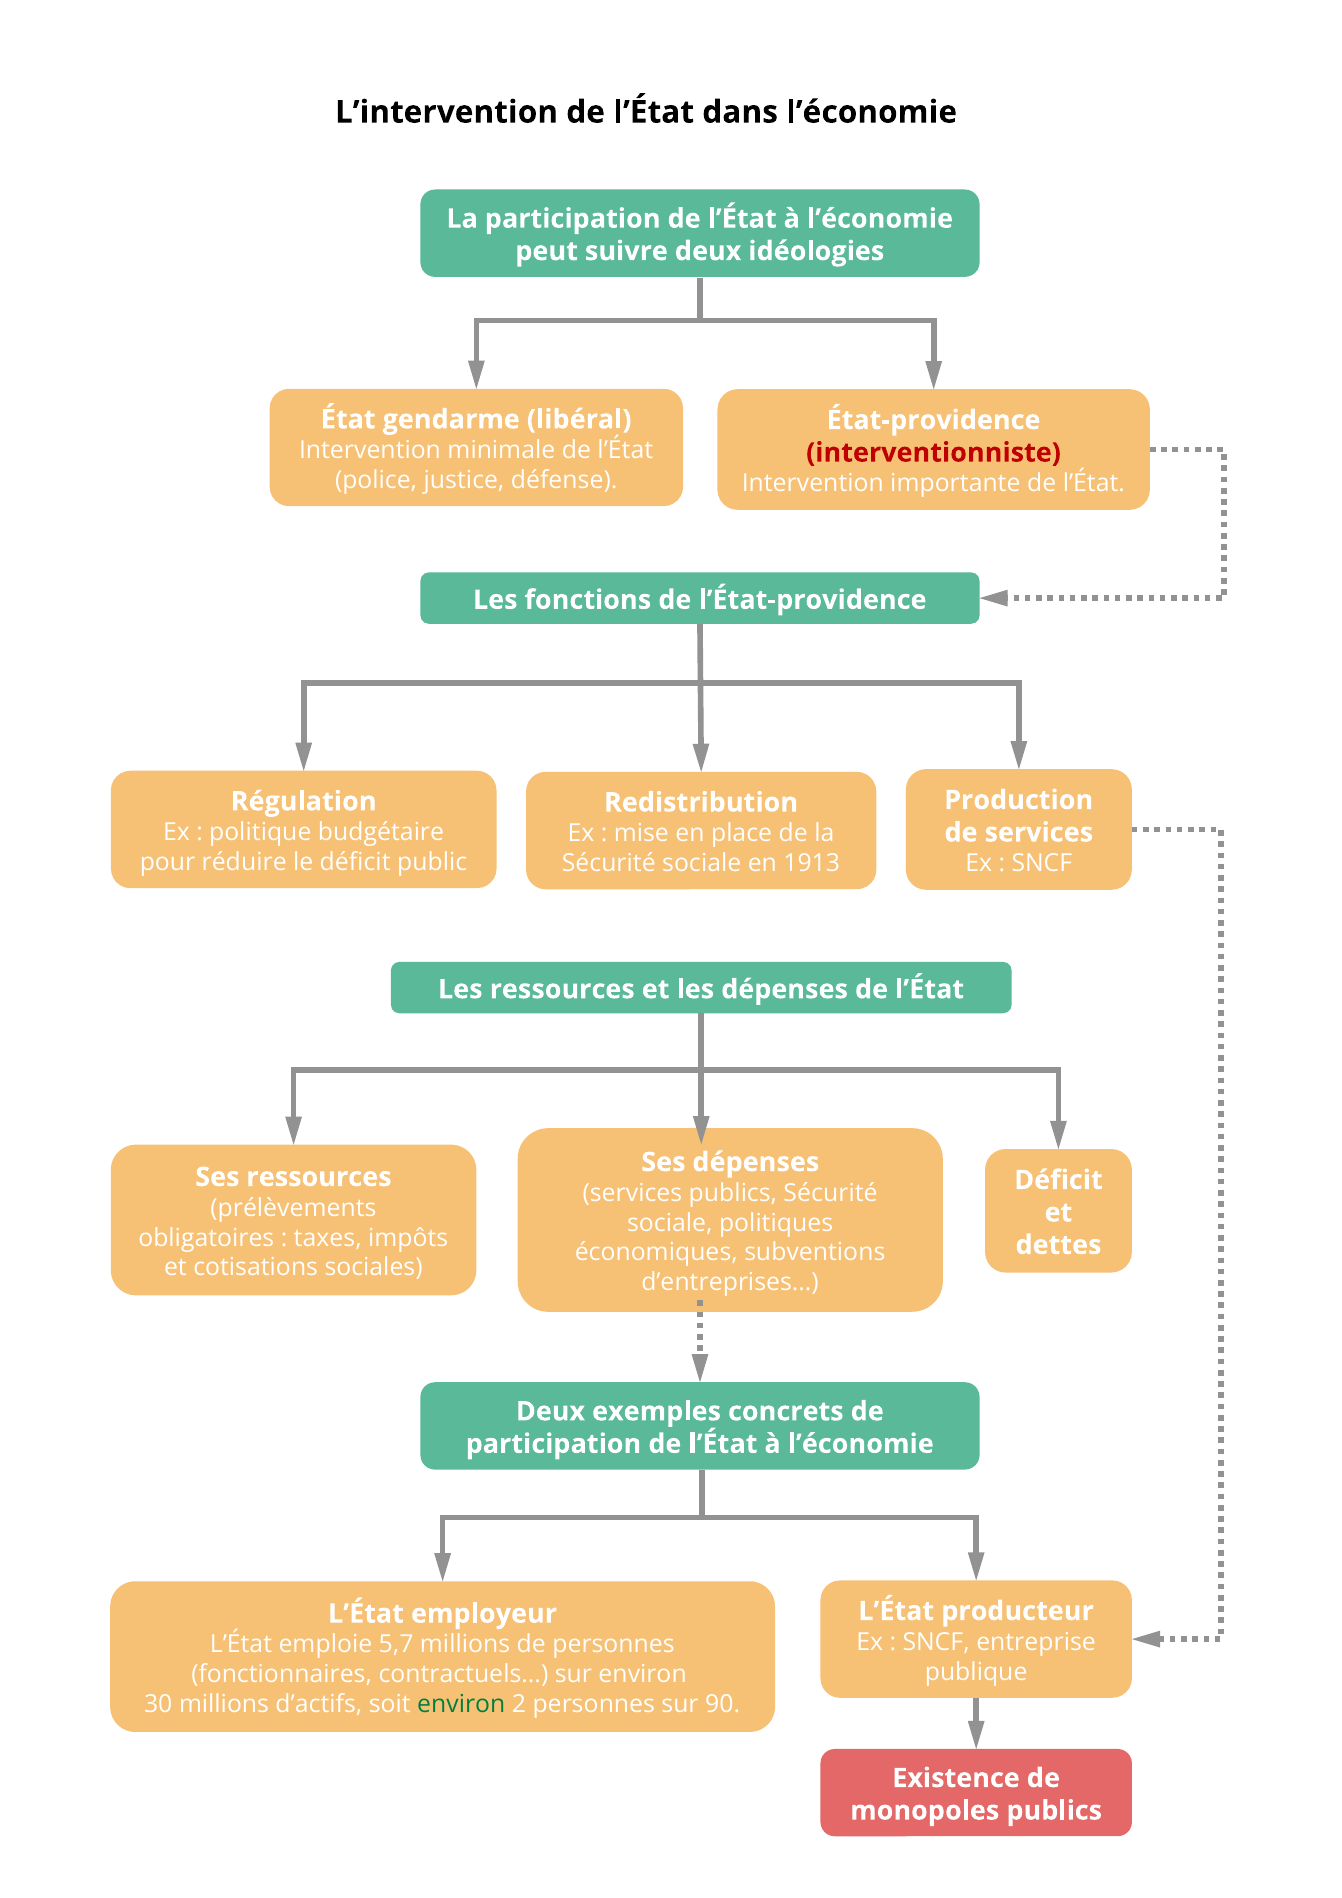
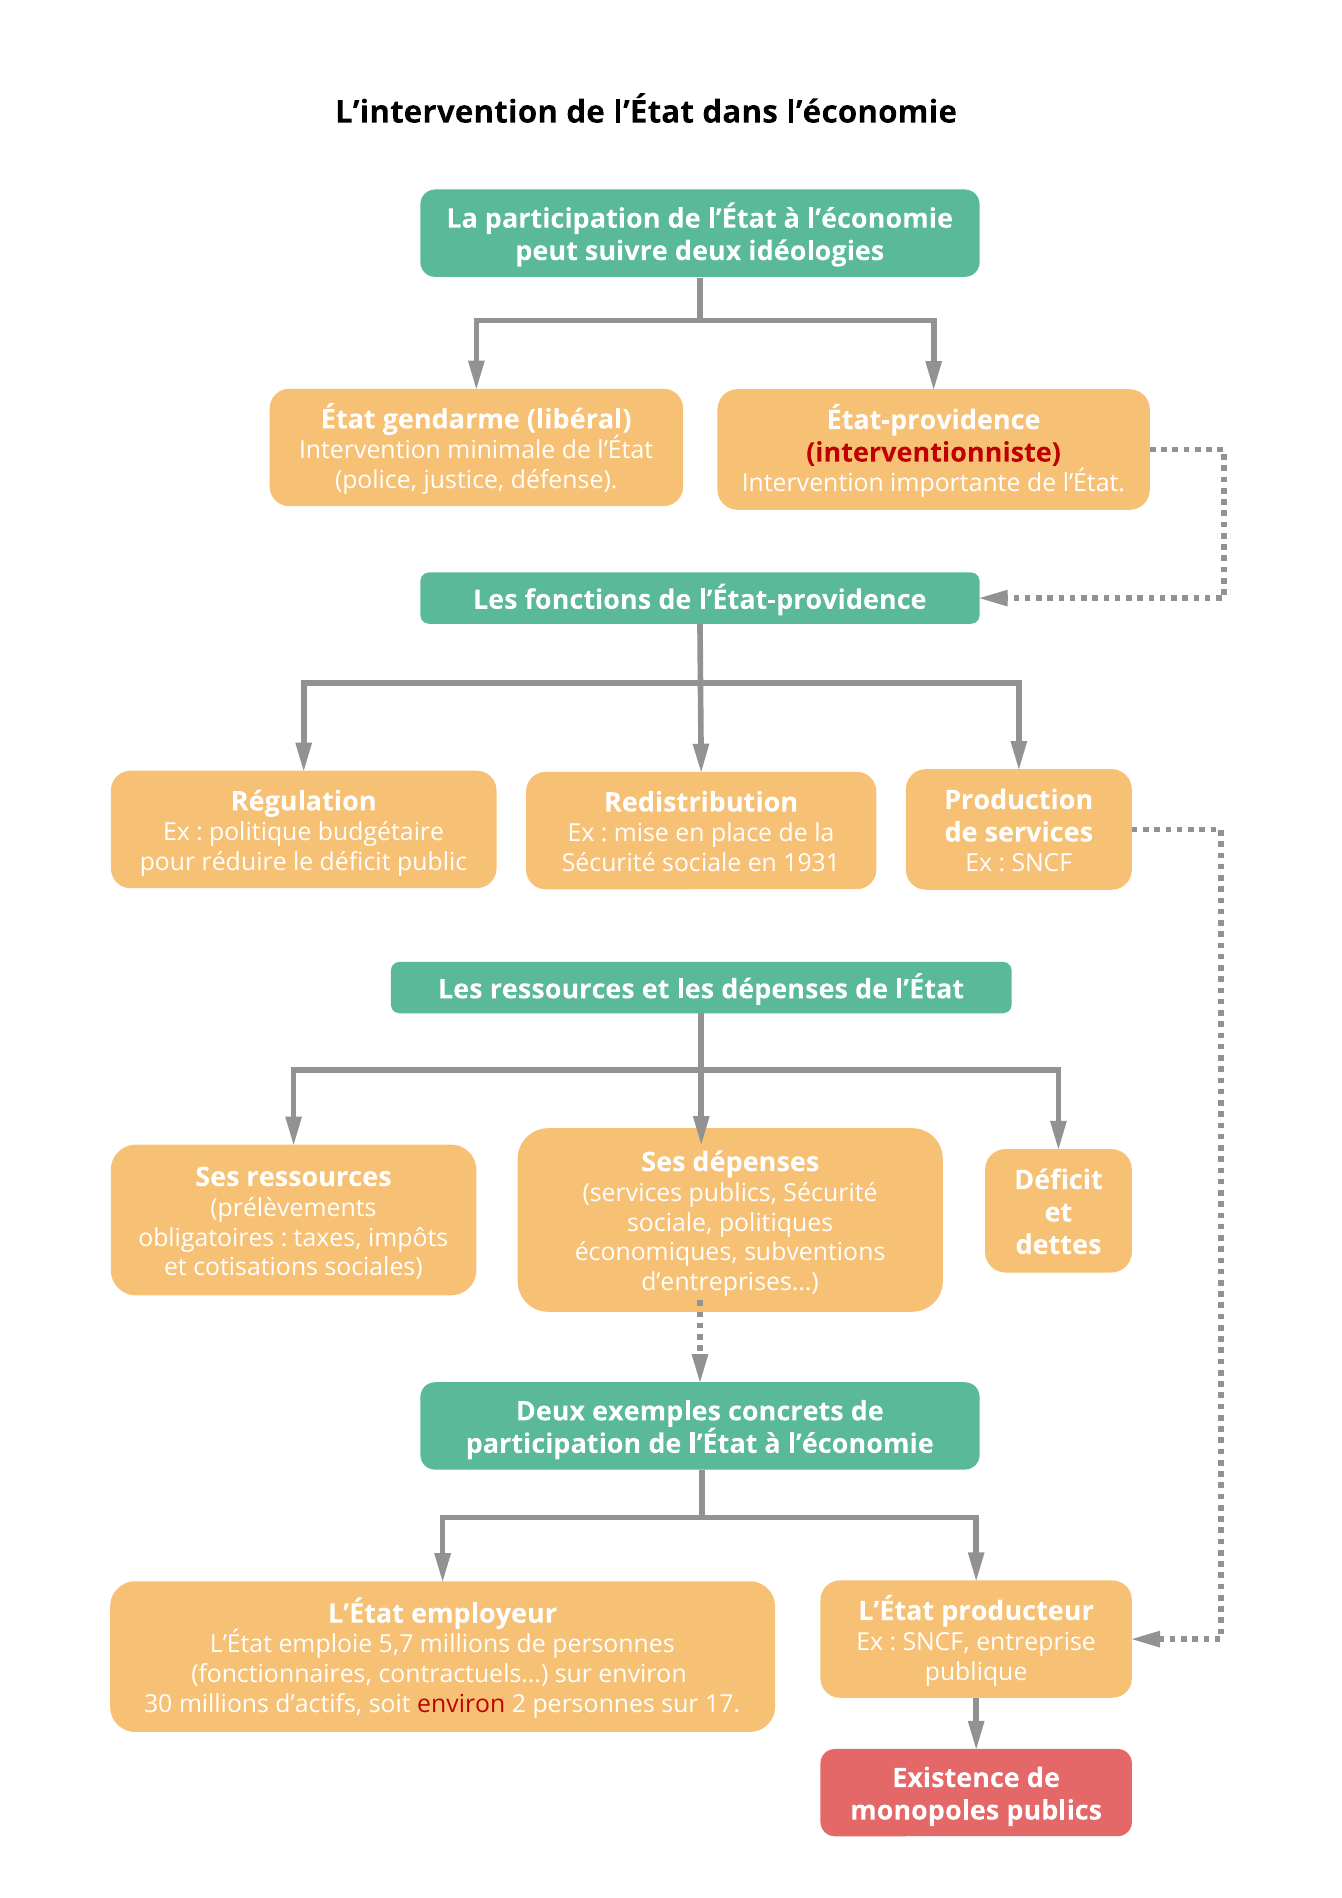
1913: 1913 -> 1931 (812, 863)
environ colour: green -> red (461, 1704)
90: 90 -> 17 (723, 1704)
